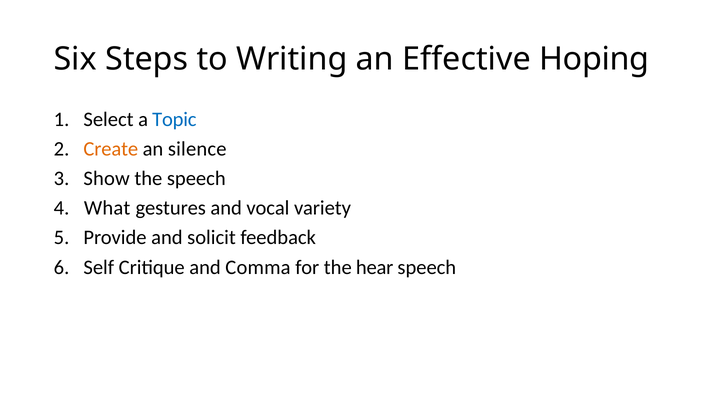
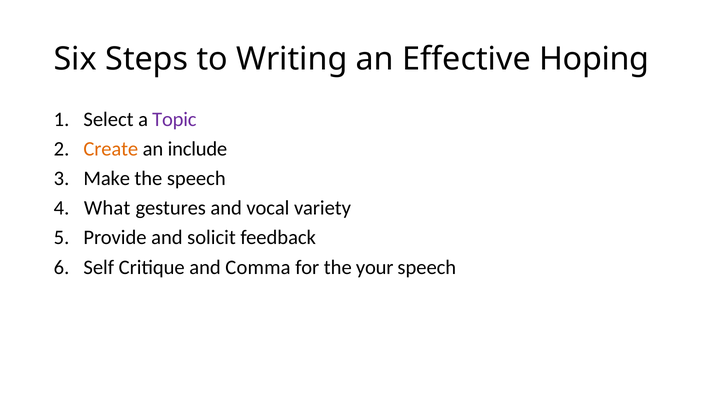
Topic colour: blue -> purple (174, 119)
silence: silence -> include (197, 149)
Show: Show -> Make (107, 178)
hear: hear -> your (375, 267)
